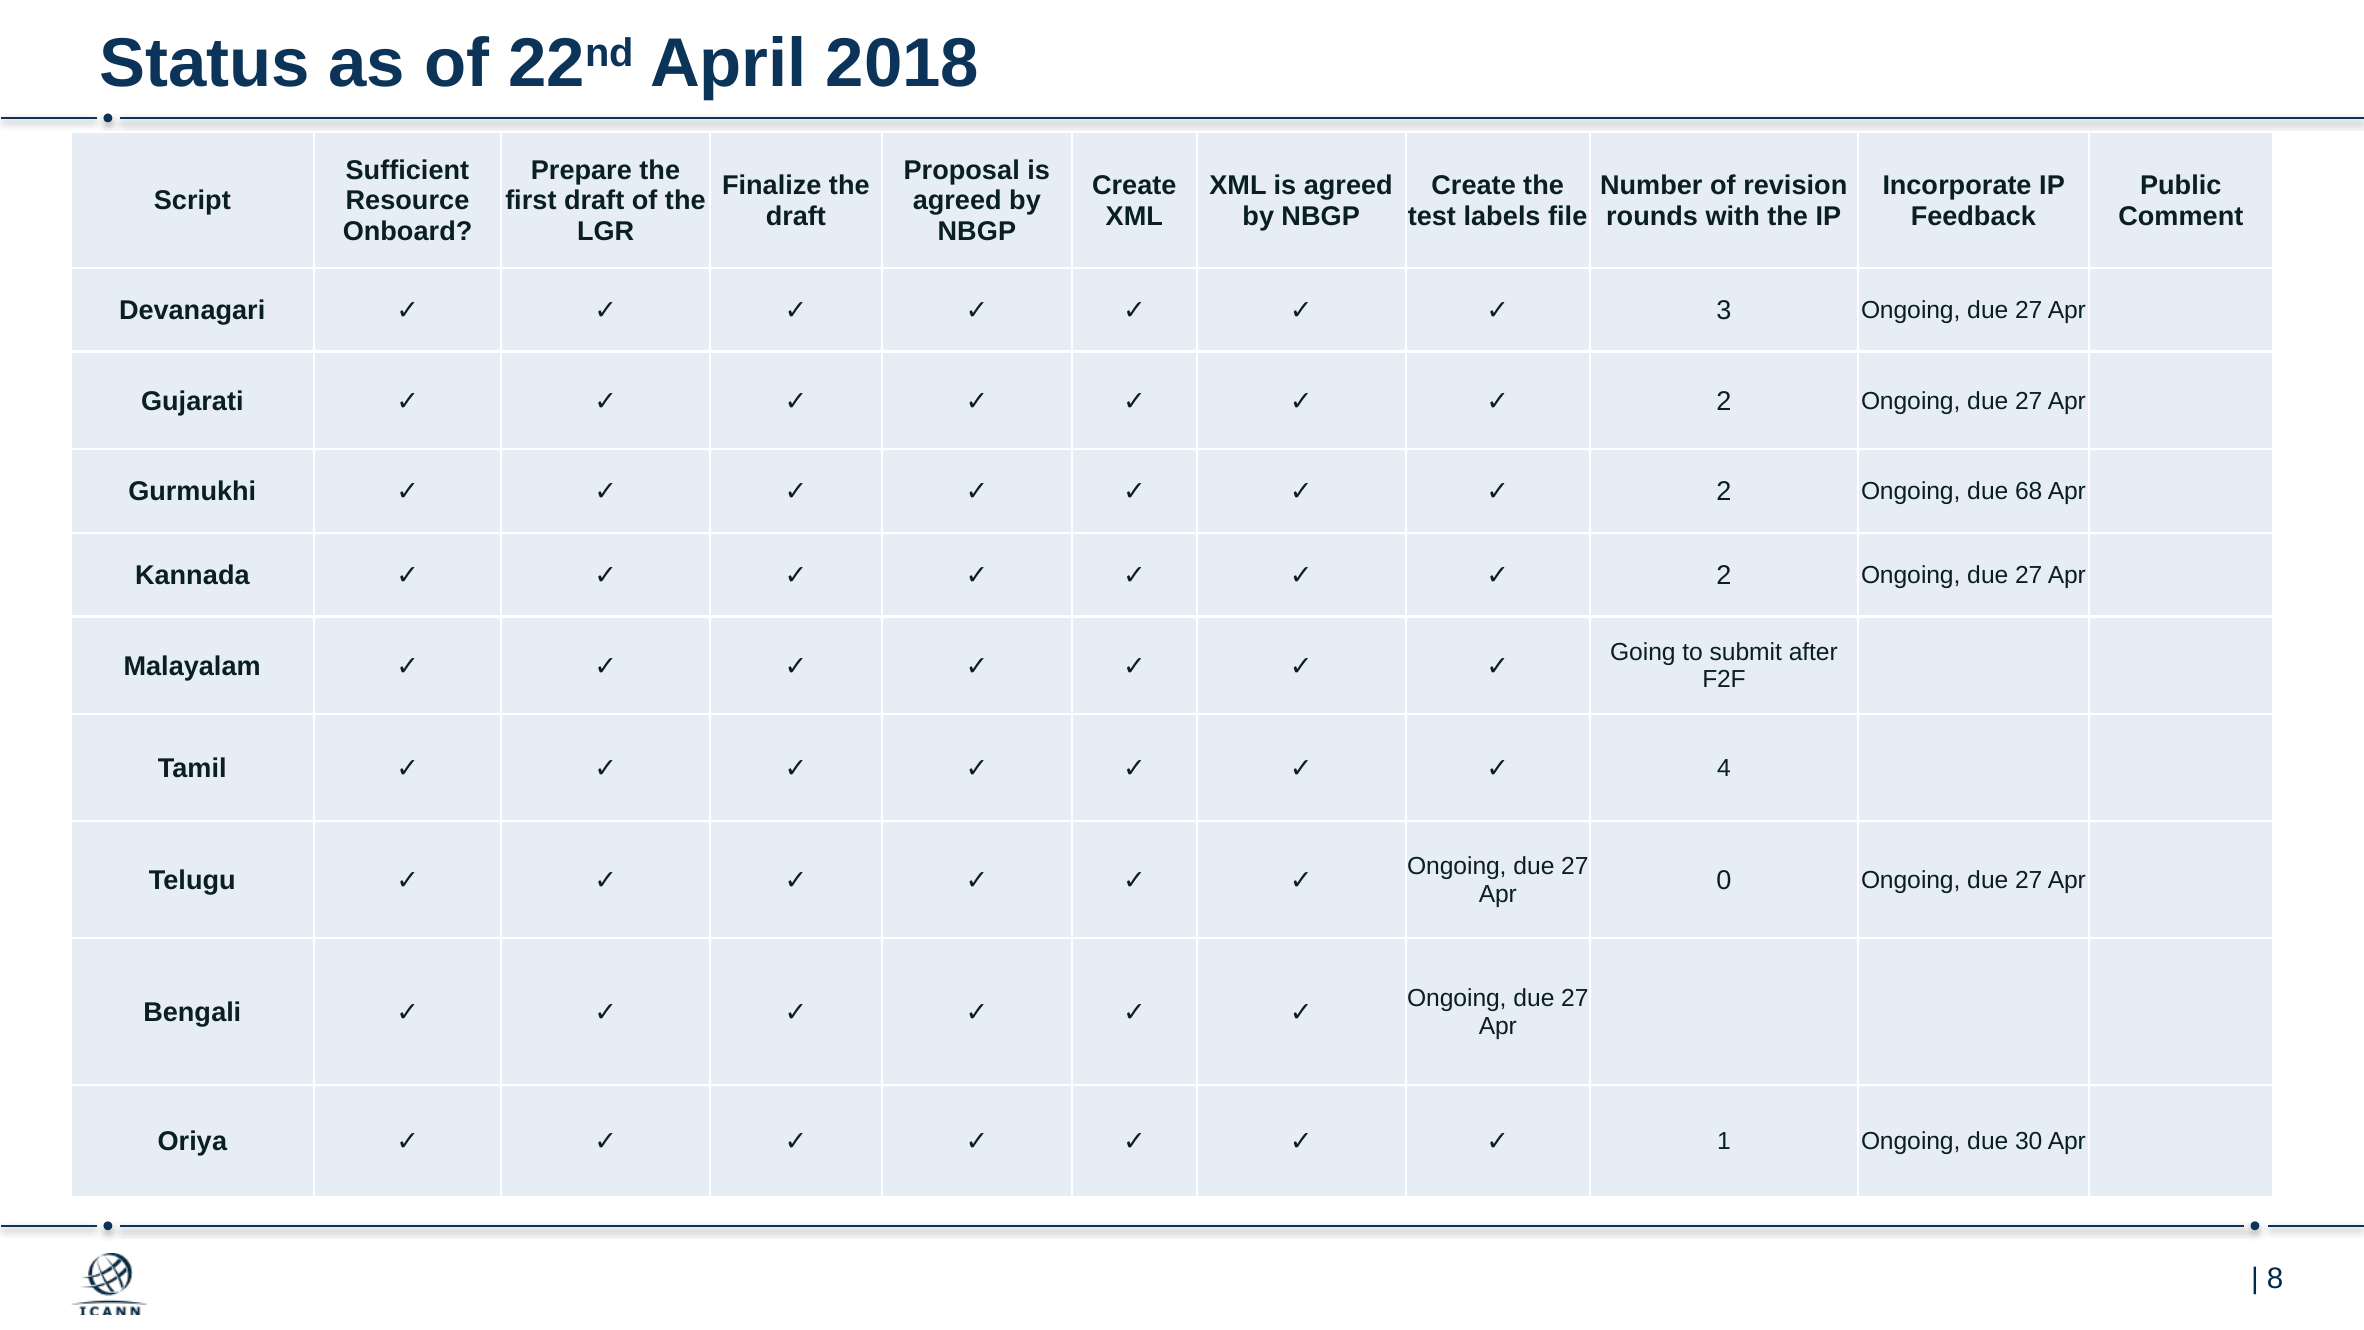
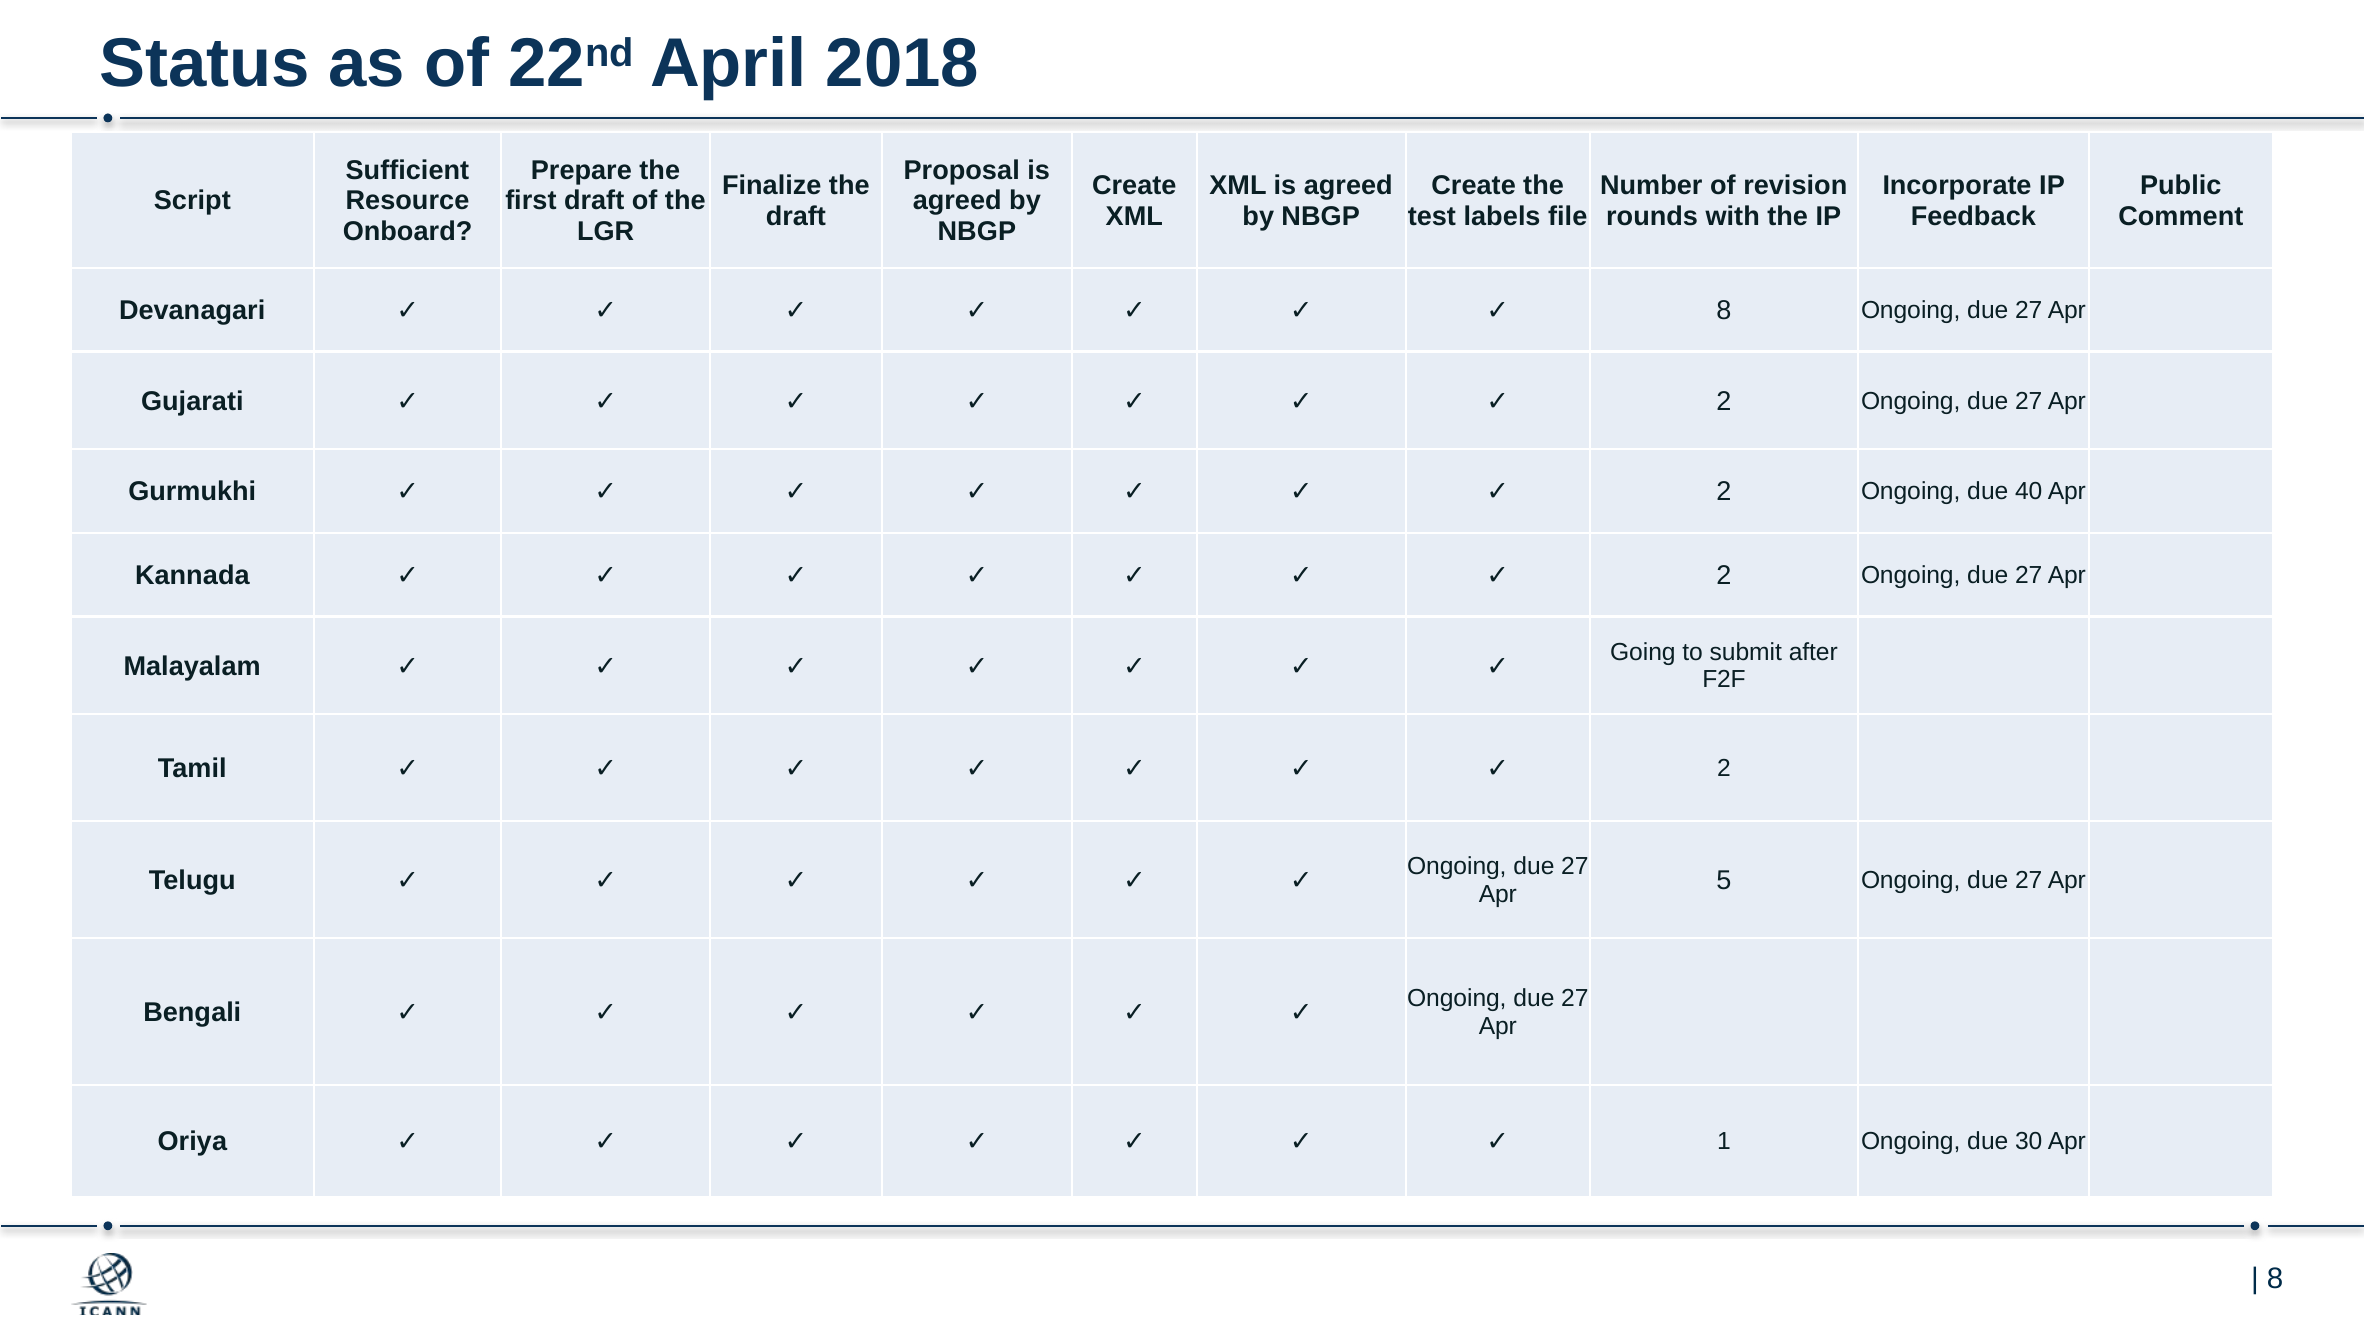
3: 3 -> 8 (1724, 310)
68: 68 -> 40 (2029, 492)
4: 4 -> 2 (1724, 768)
0: 0 -> 5 (1724, 880)
